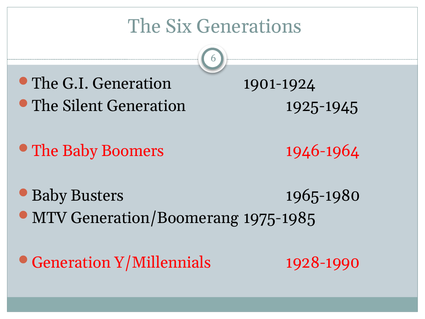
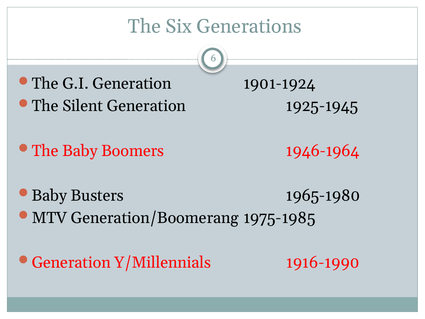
1928-1990: 1928-1990 -> 1916-1990 (323, 262)
